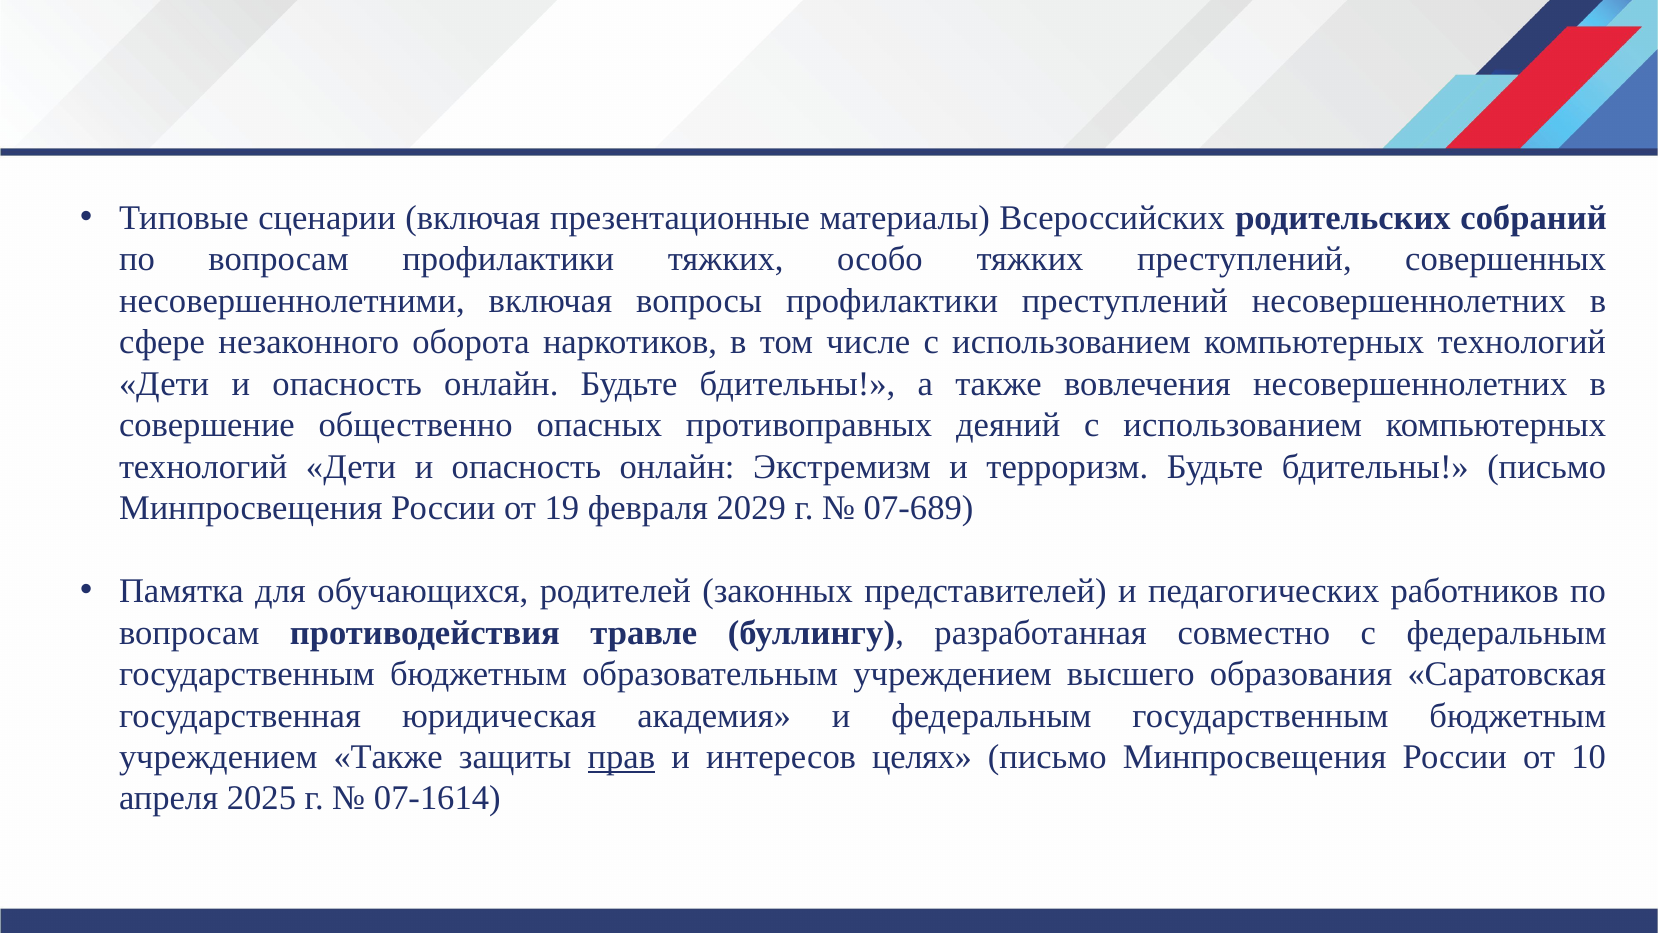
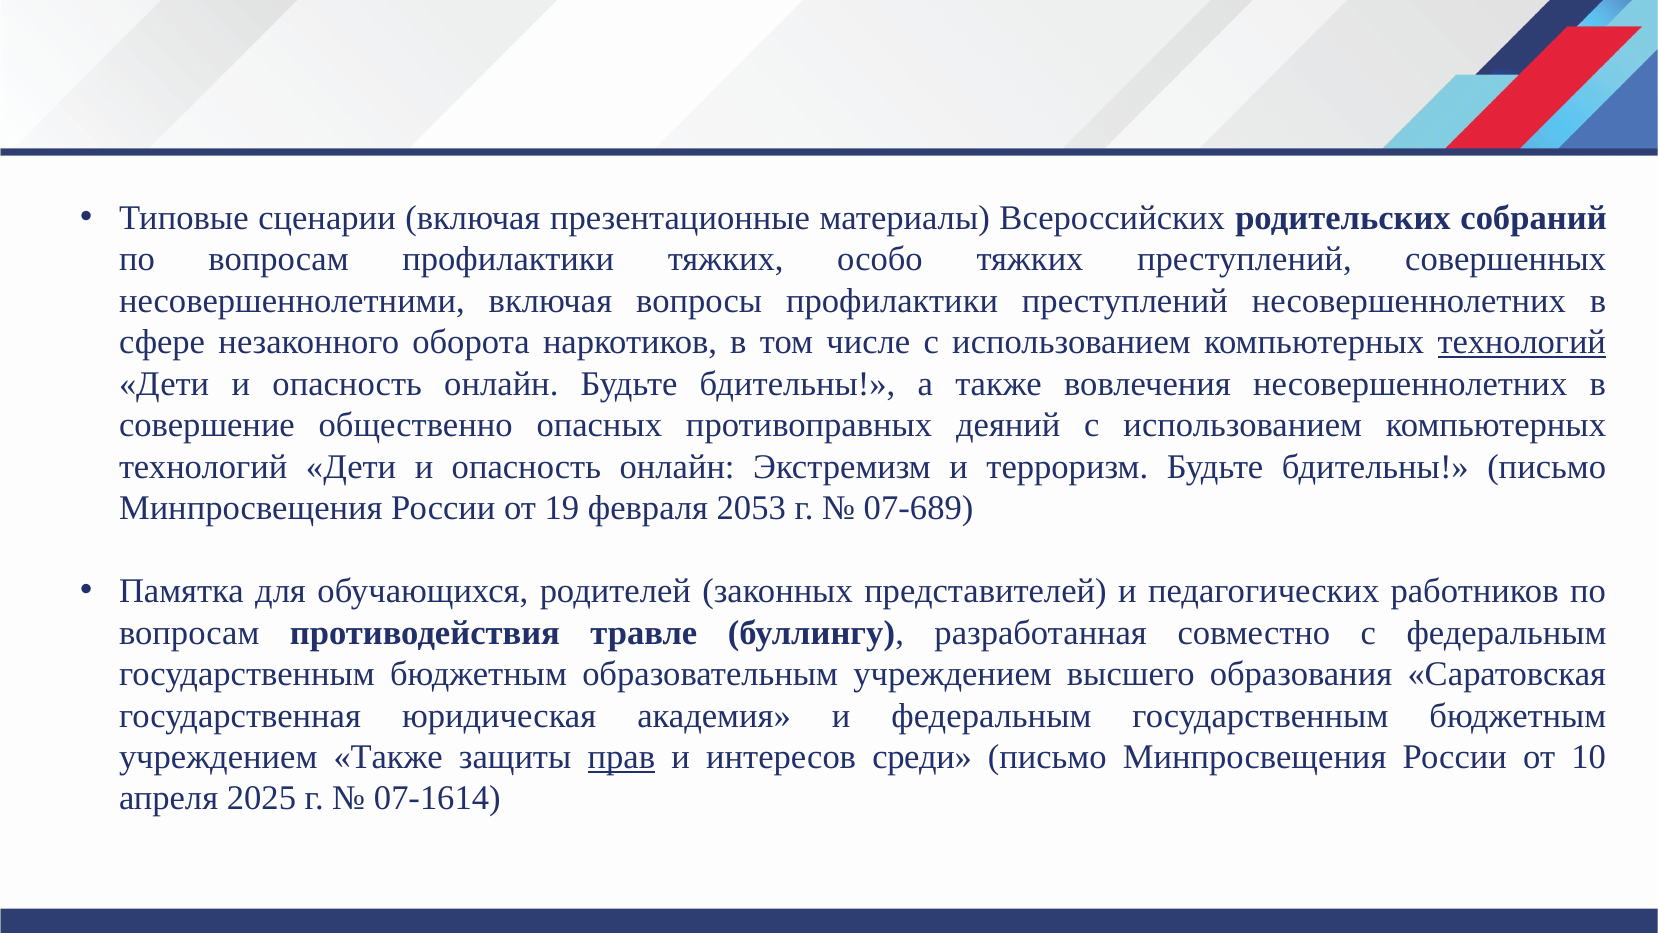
технологий underline: none -> present (1522, 342)
2029: 2029 -> 2053 (751, 508)
целях: целях -> среди (922, 757)
